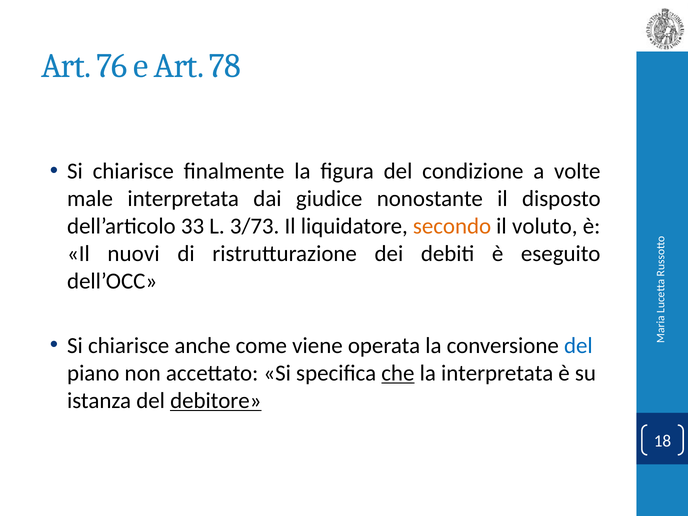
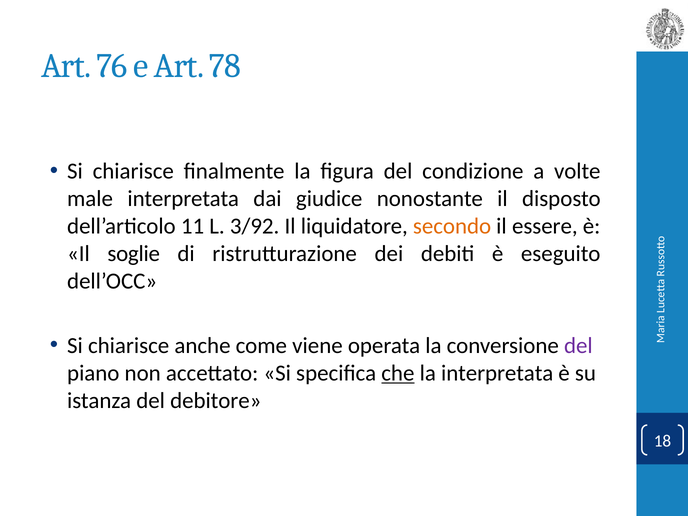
33: 33 -> 11 (193, 226)
3/73: 3/73 -> 3/92 (255, 226)
voluto: voluto -> essere (545, 226)
nuovi: nuovi -> soglie (134, 254)
del colour: blue -> purple (578, 346)
debitore underline: present -> none (216, 401)
